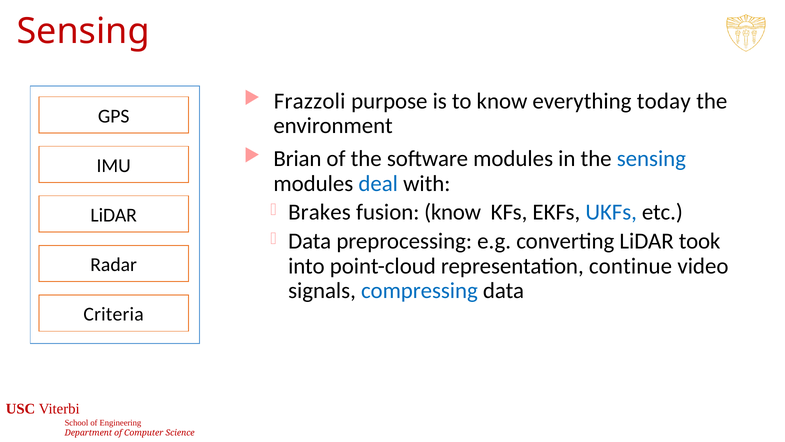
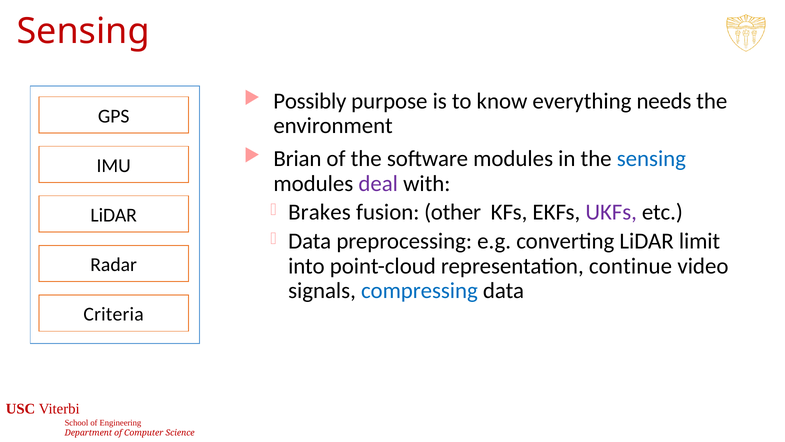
Frazzoli: Frazzoli -> Possibly (310, 101)
today: today -> needs (664, 101)
deal colour: blue -> purple (378, 183)
fusion know: know -> other (453, 212)
UKFs colour: blue -> purple (611, 212)
took: took -> limit (700, 241)
